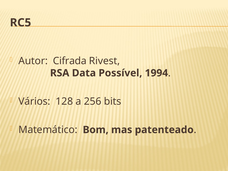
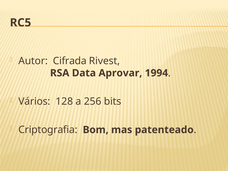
Possível: Possível -> Aprovar (120, 73)
Matemático: Matemático -> Criptografia (48, 130)
